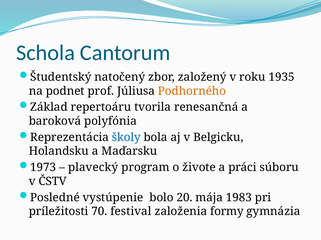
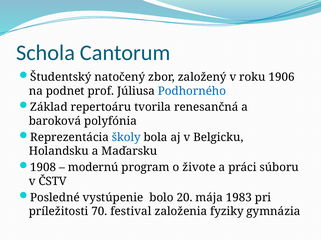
1935: 1935 -> 1906 (282, 77)
Podhorného colour: orange -> blue (192, 91)
1973: 1973 -> 1908 (43, 168)
plavecký: plavecký -> modernú (93, 168)
formy: formy -> fyziky (227, 212)
